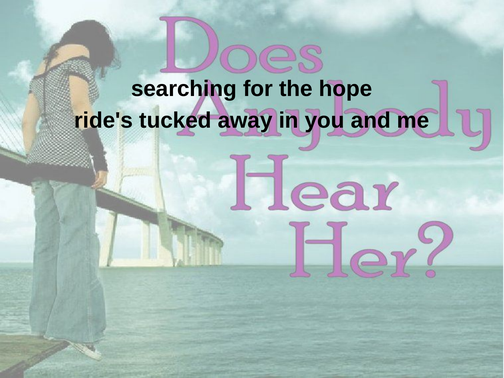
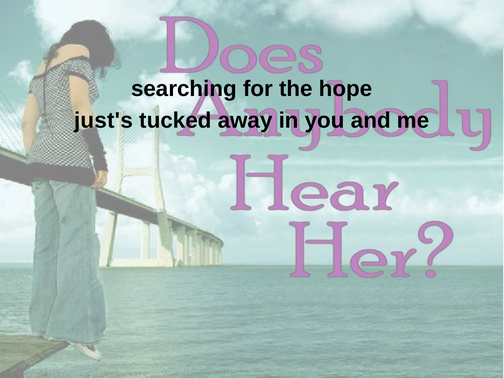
ride's: ride's -> just's (104, 120)
